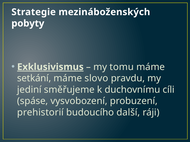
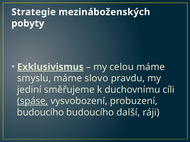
tomu: tomu -> celou (122, 67)
setkání: setkání -> smyslu (34, 79)
spáse underline: none -> present (33, 101)
prehistorií: prehistorií -> budoucího (40, 113)
